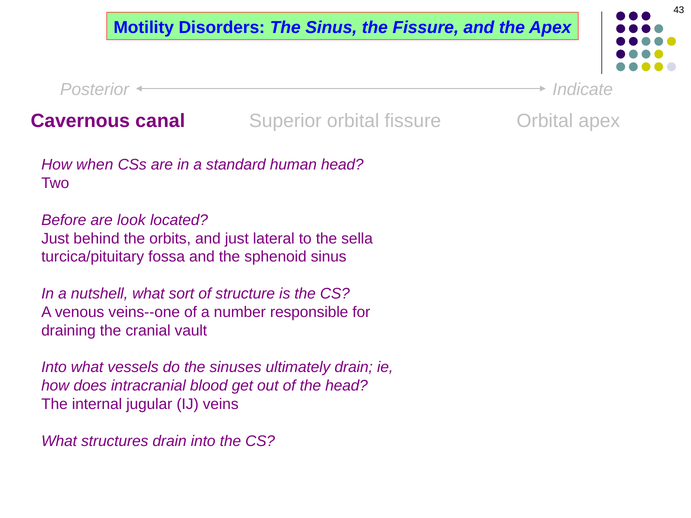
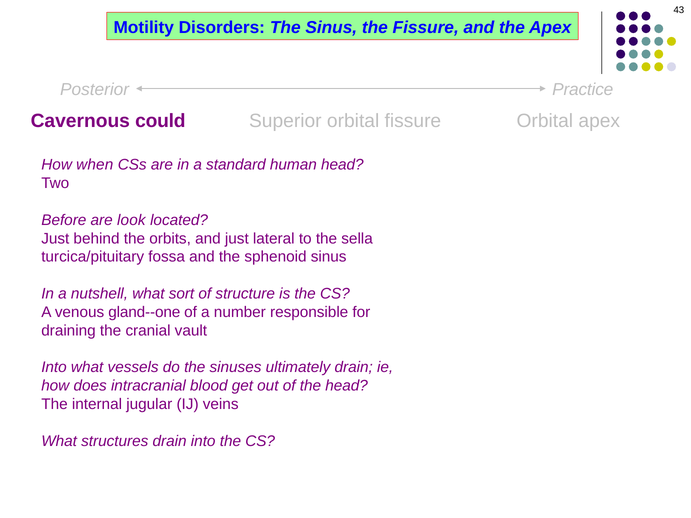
Indicate: Indicate -> Practice (583, 90)
canal: canal -> could (160, 121)
veins--one: veins--one -> gland--one (144, 312)
